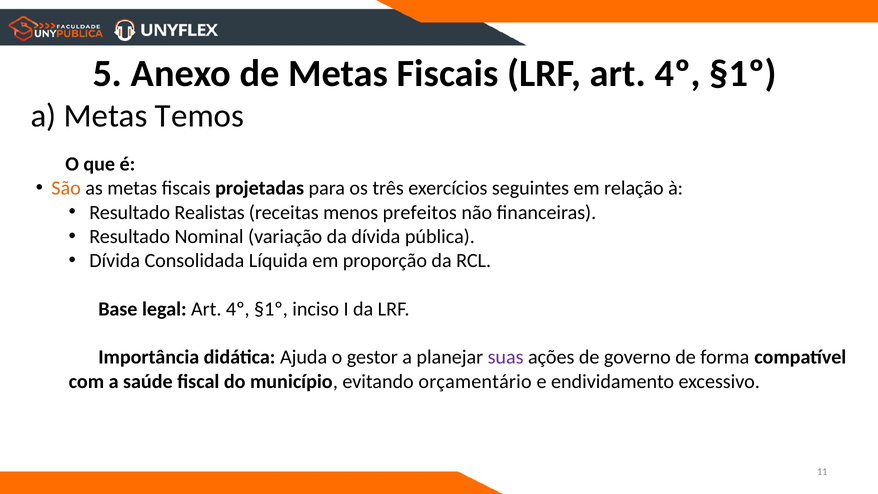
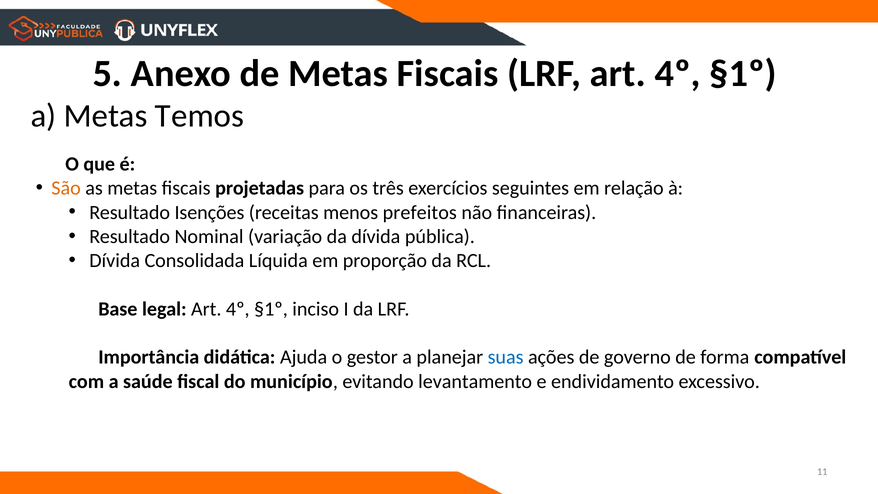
Realistas: Realistas -> Isenções (209, 212)
suas colour: purple -> blue (506, 357)
orçamentário: orçamentário -> levantamento (475, 381)
